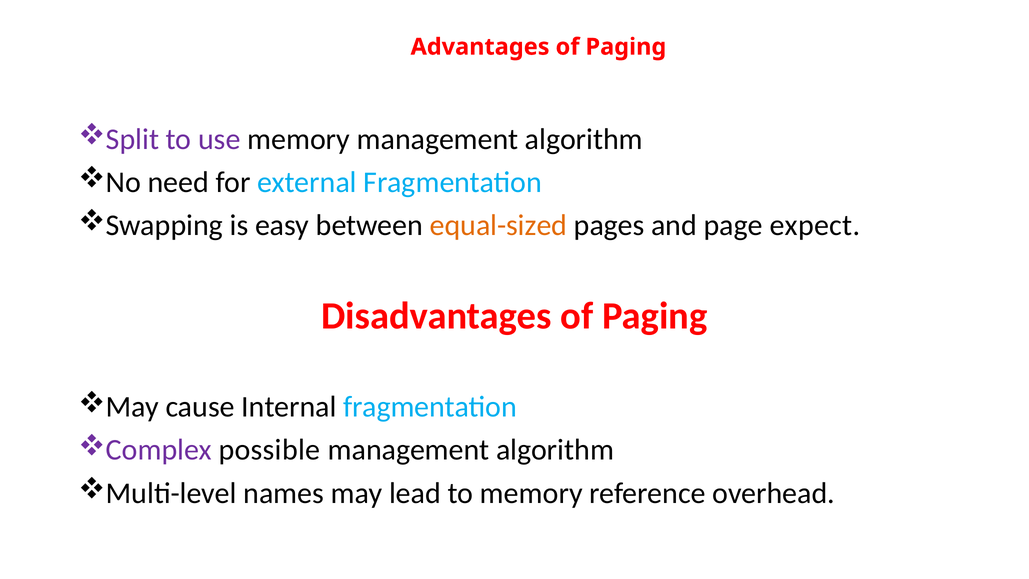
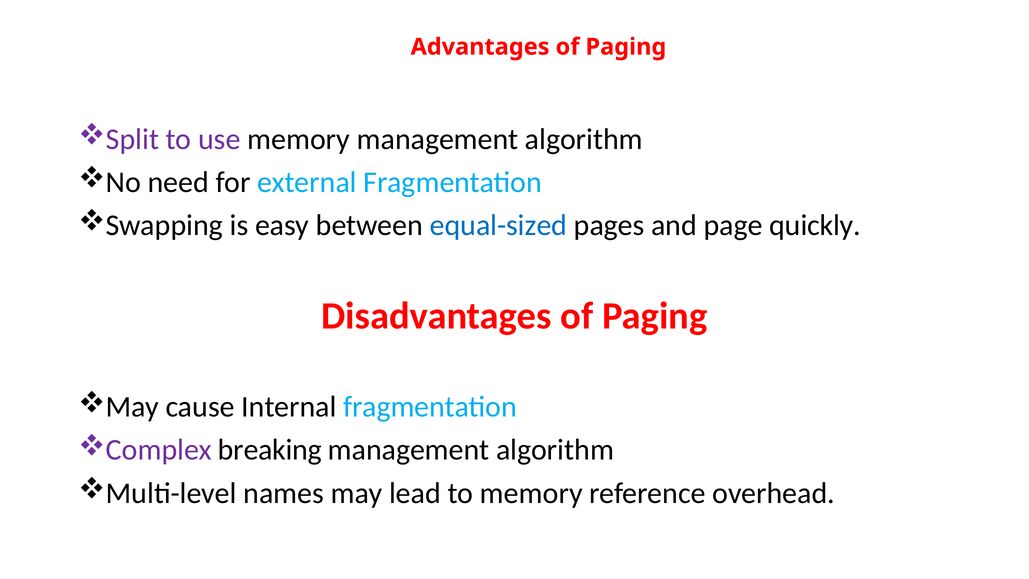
equal-sized colour: orange -> blue (499, 225)
expect: expect -> quickly (815, 225)
possible: possible -> breaking (270, 450)
